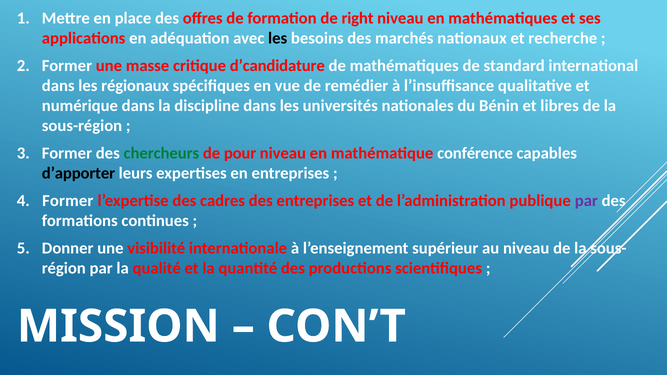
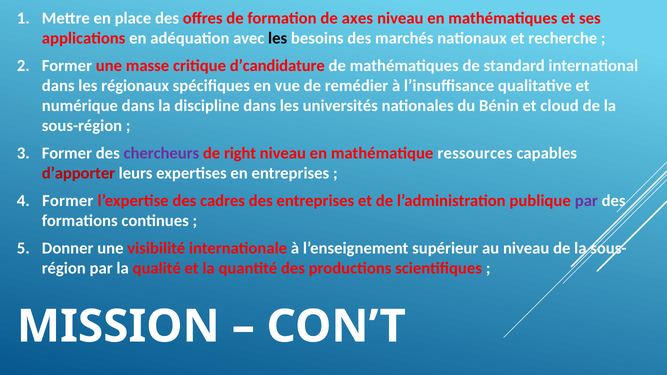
right: right -> axes (357, 18)
libres: libres -> cloud (560, 106)
chercheurs colour: green -> purple (161, 154)
pour: pour -> right (240, 154)
conférence: conférence -> ressources (475, 154)
d’apporter colour: black -> red (78, 174)
